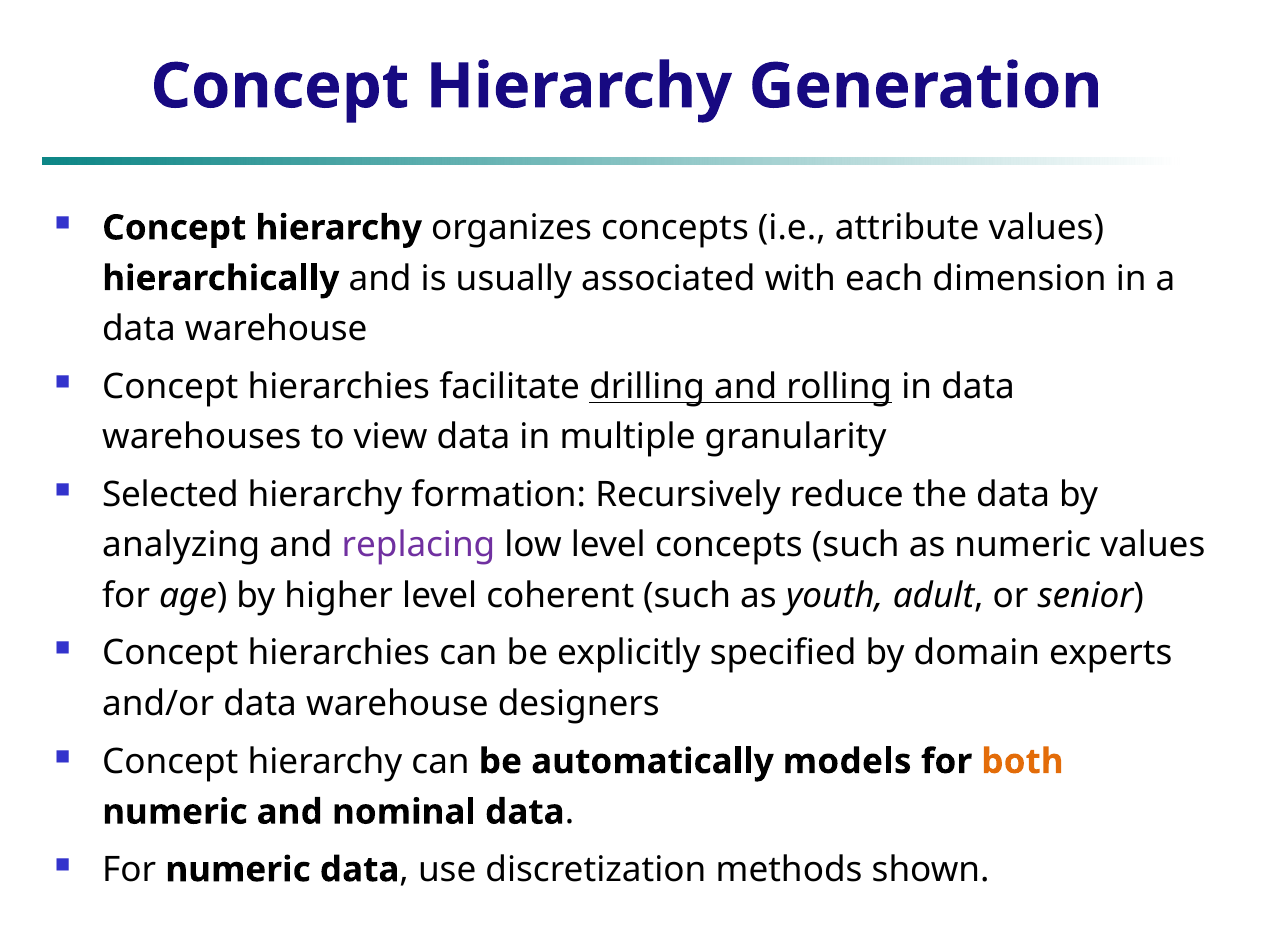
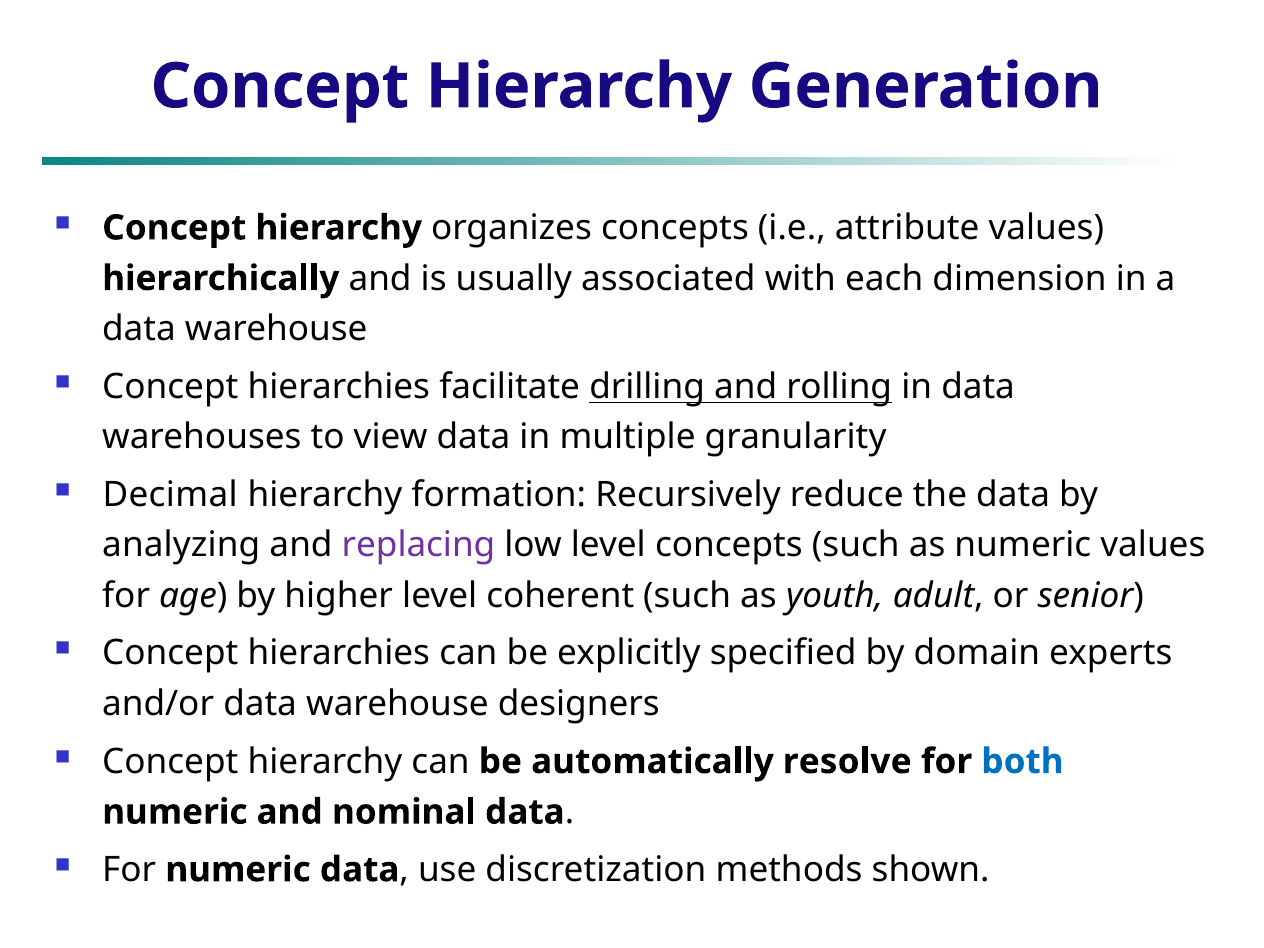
Selected: Selected -> Decimal (170, 495)
models: models -> resolve (847, 762)
both colour: orange -> blue (1023, 762)
